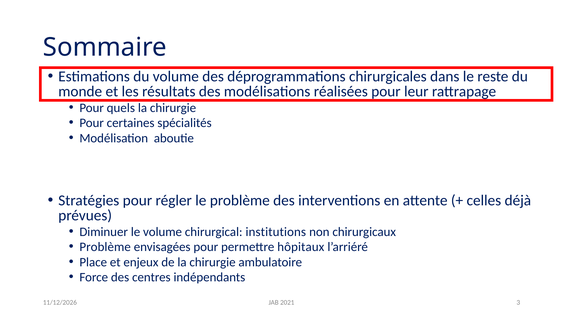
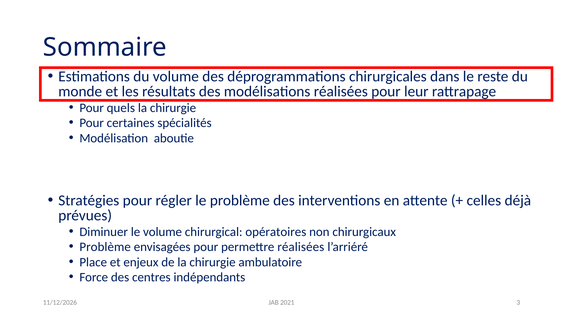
institutions: institutions -> opératoires (276, 232)
permettre hôpitaux: hôpitaux -> réalisées (301, 247)
